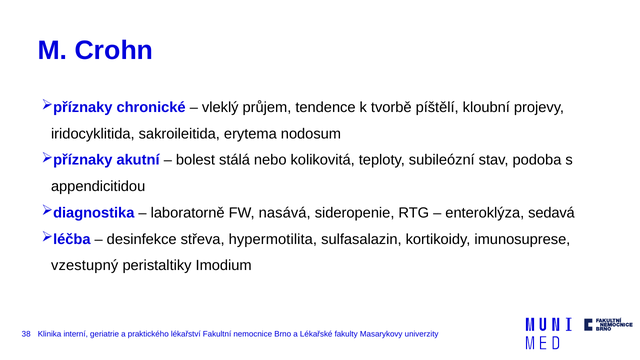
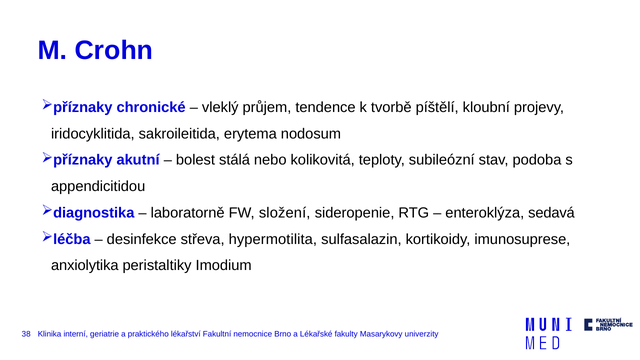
nasává: nasává -> složení (285, 213)
vzestupný: vzestupný -> anxiolytika (85, 266)
